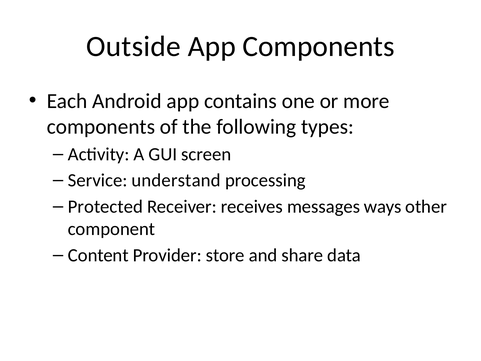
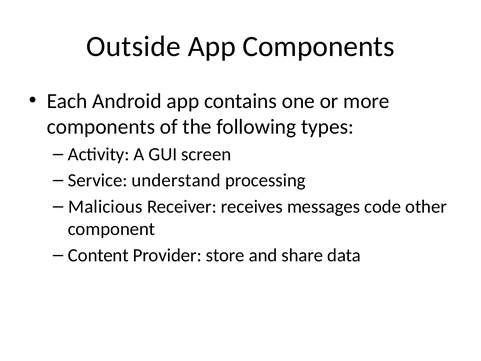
Protected: Protected -> Malicious (105, 206)
ways: ways -> code (383, 206)
